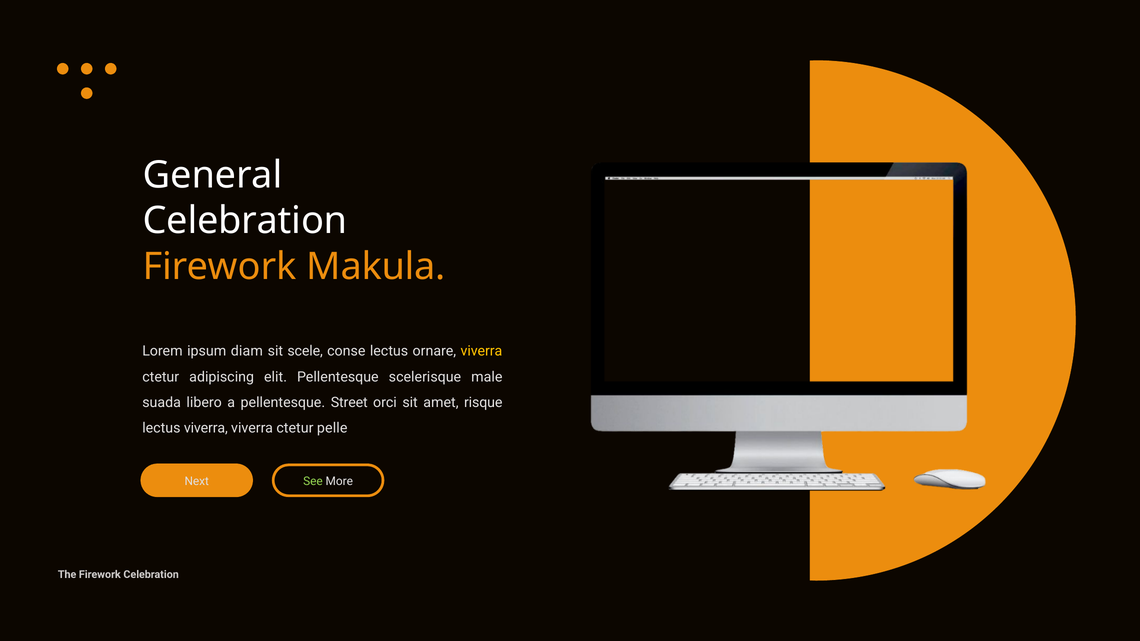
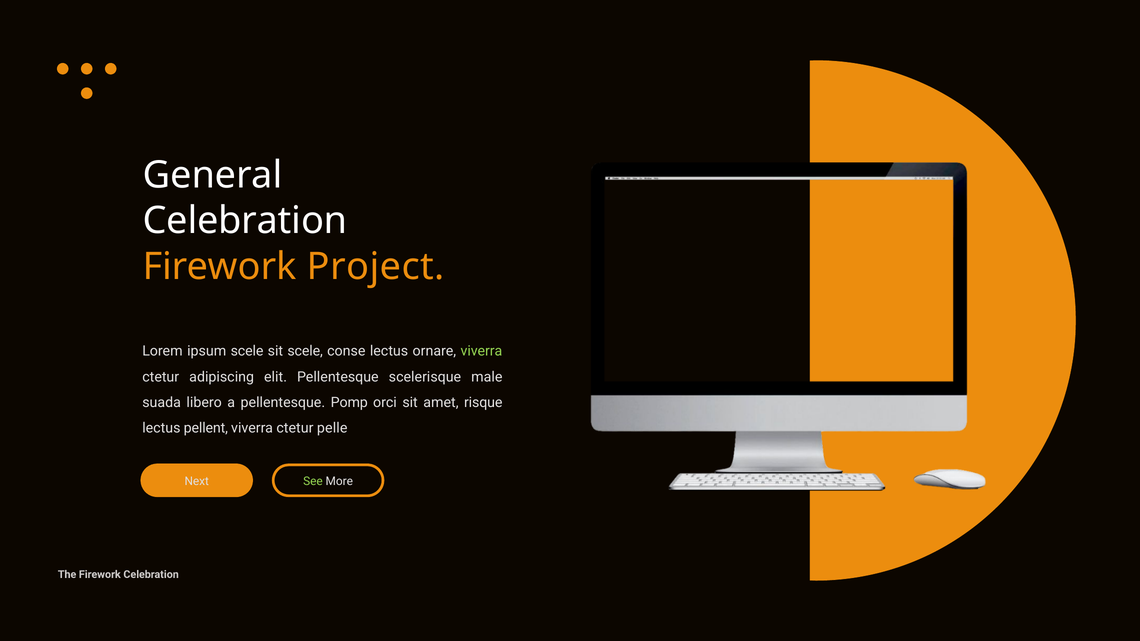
Makula: Makula -> Project (376, 267)
ipsum diam: diam -> scele (247, 351)
viverra colour: yellow -> light green (481, 351)
Street: Street -> Pomp (349, 403)
lectus viverra: viverra -> pellent (206, 428)
